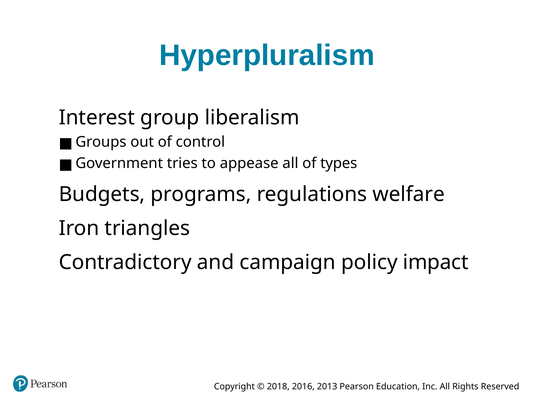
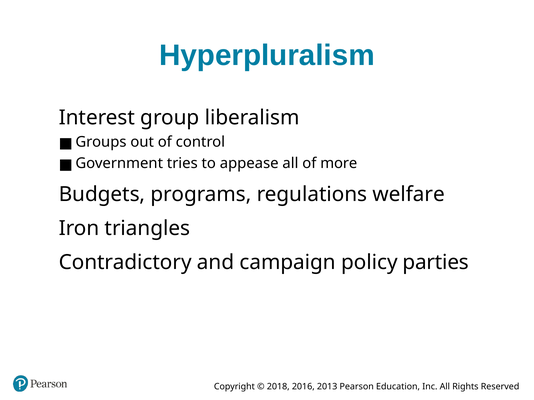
types: types -> more (339, 164)
impact: impact -> parties (436, 263)
